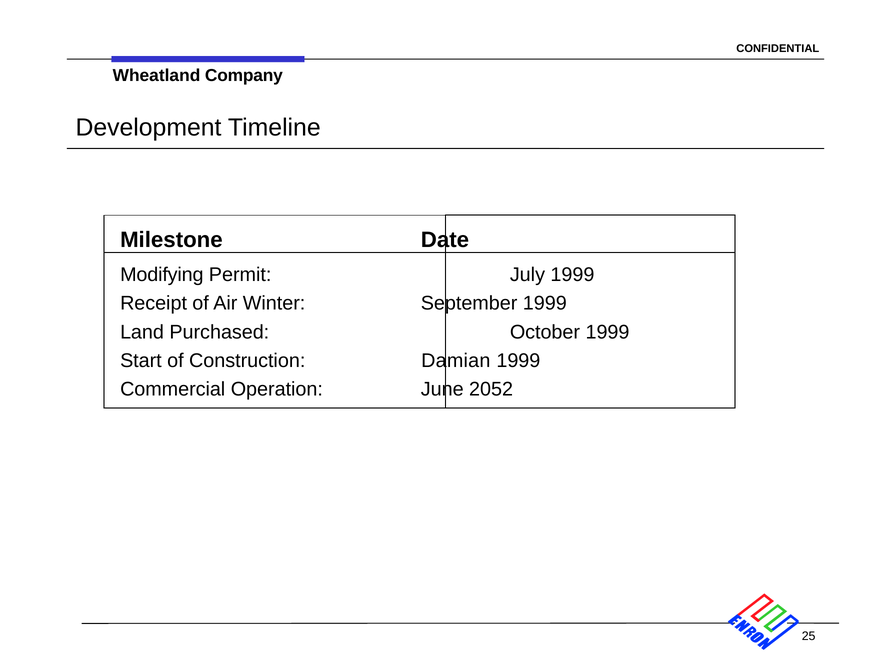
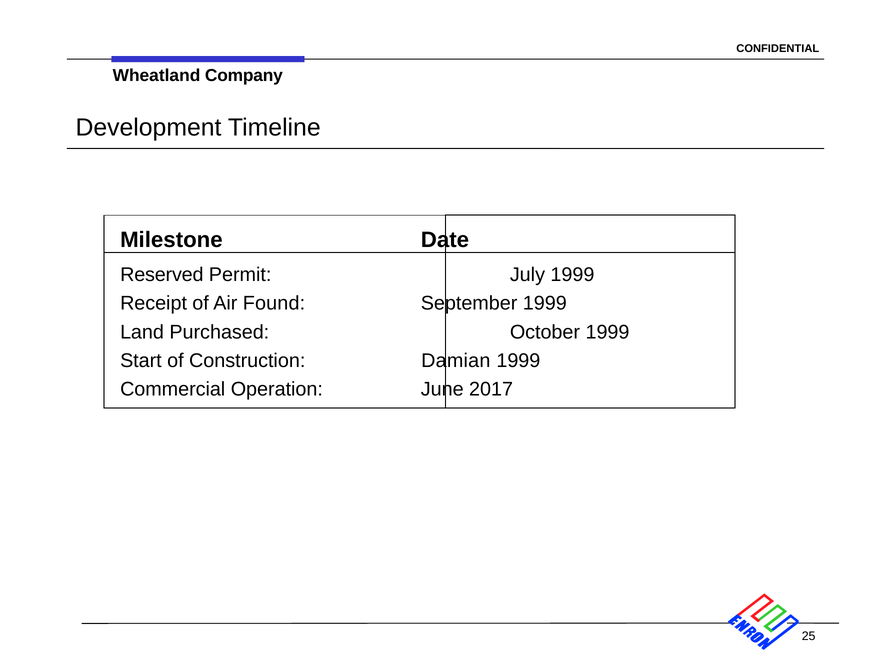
Modifying: Modifying -> Reserved (162, 275)
Winter: Winter -> Found (274, 303)
2052: 2052 -> 2017 (491, 389)
